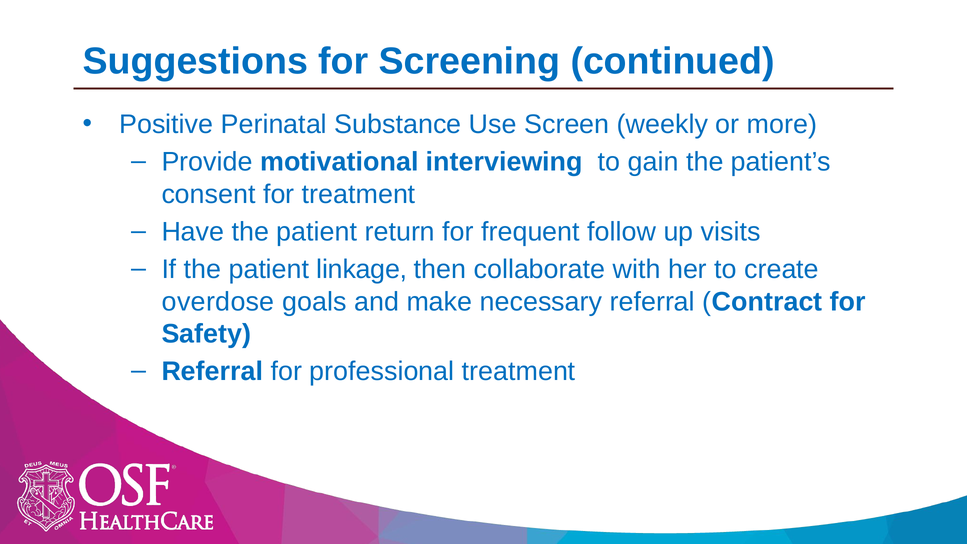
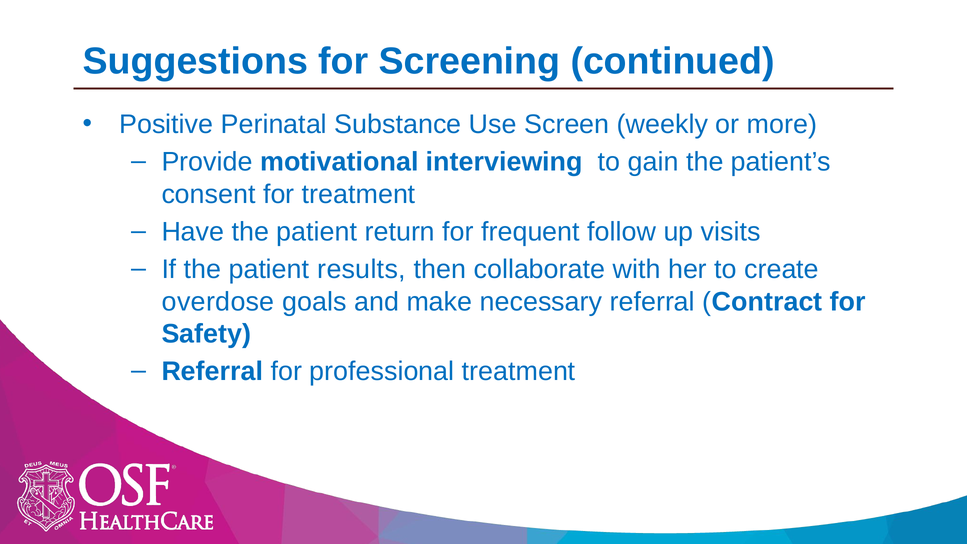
linkage: linkage -> results (362, 269)
